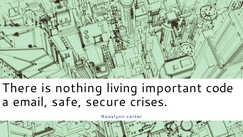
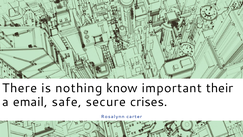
living: living -> know (122, 88)
code: code -> their (220, 88)
